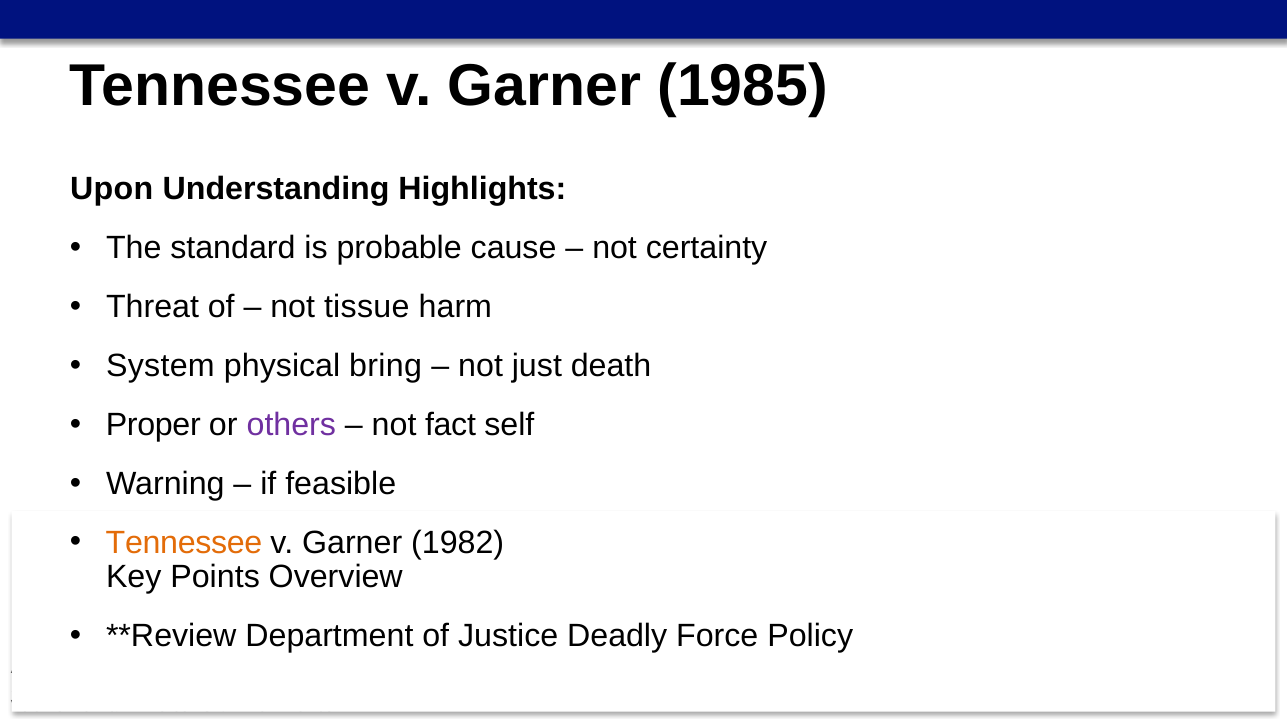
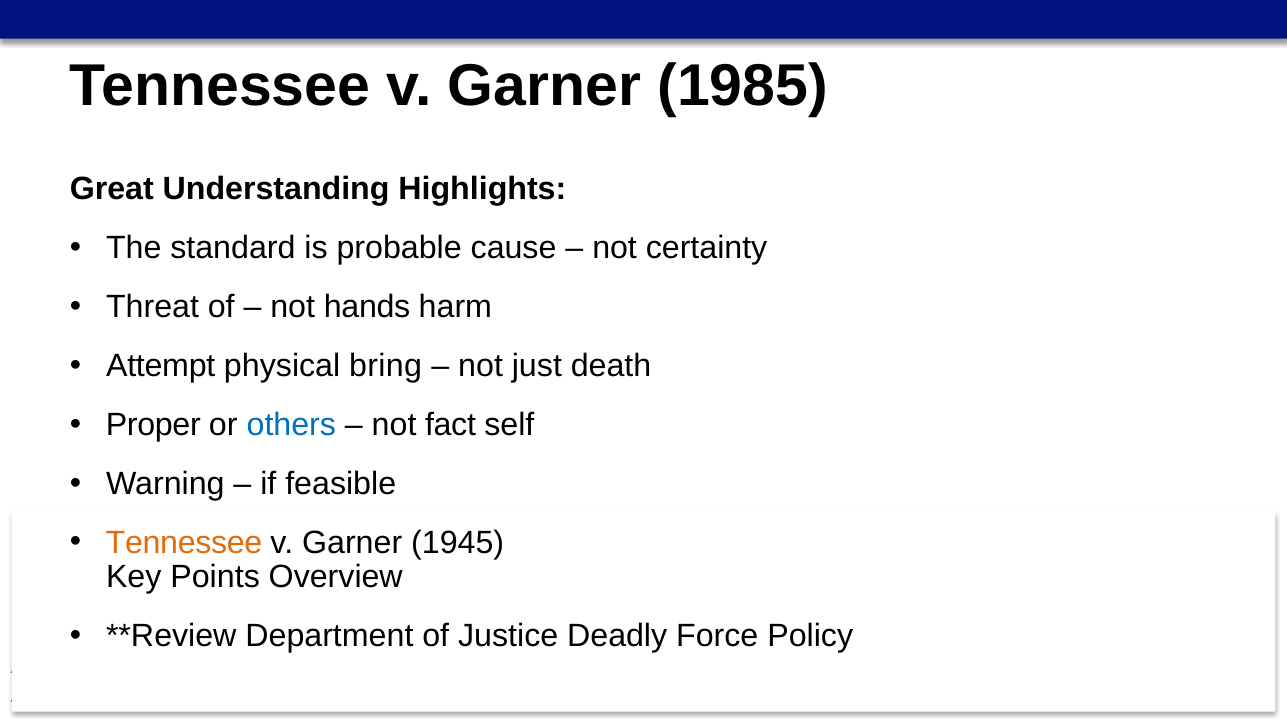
Upon: Upon -> Great (112, 189)
tissue: tissue -> hands (367, 307)
System: System -> Attempt (161, 366)
others colour: purple -> blue (291, 425)
1982: 1982 -> 1945 (458, 543)
